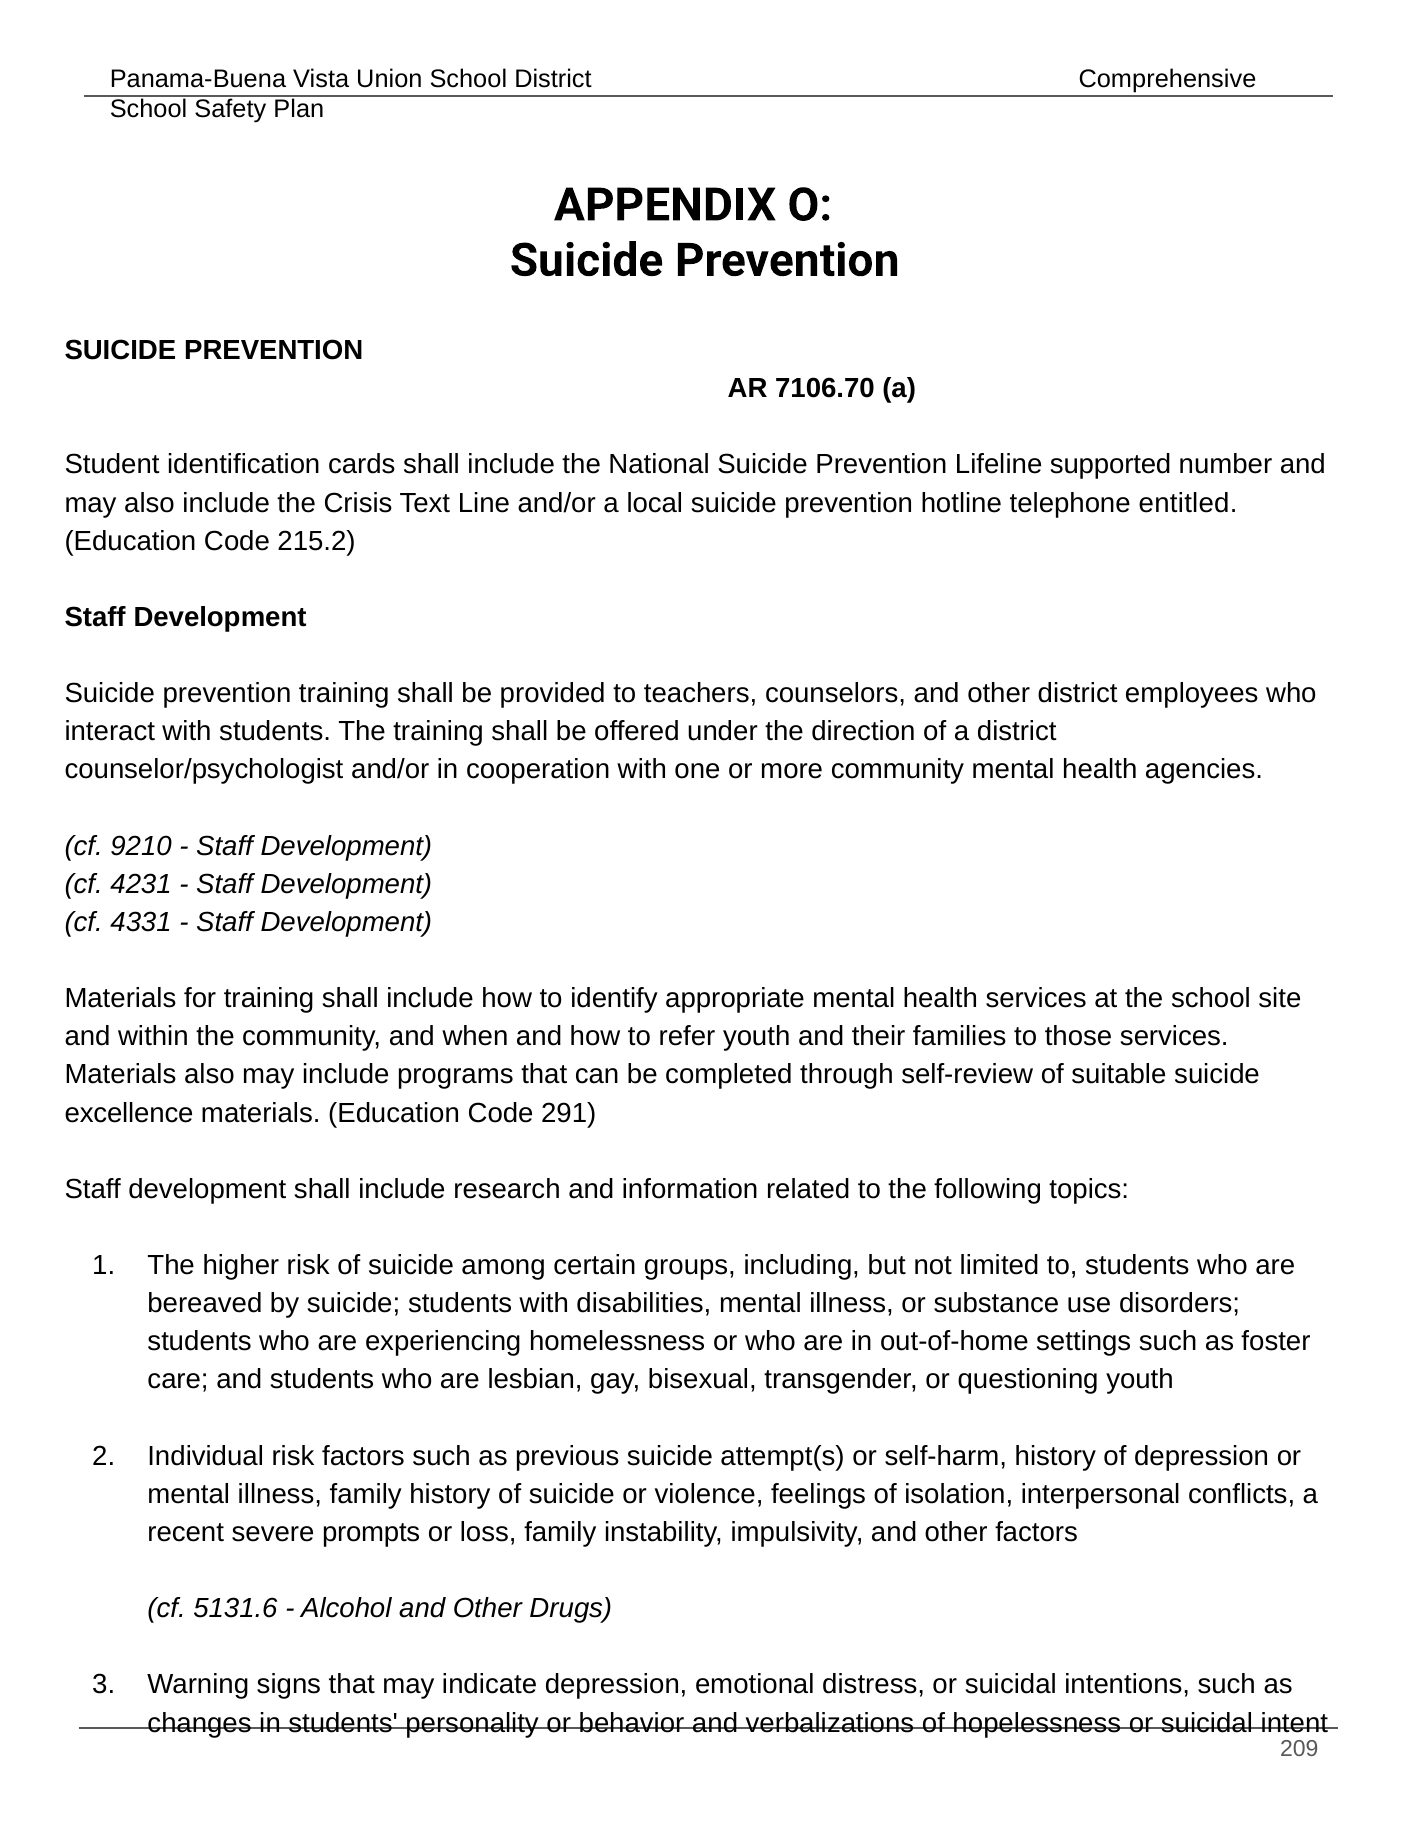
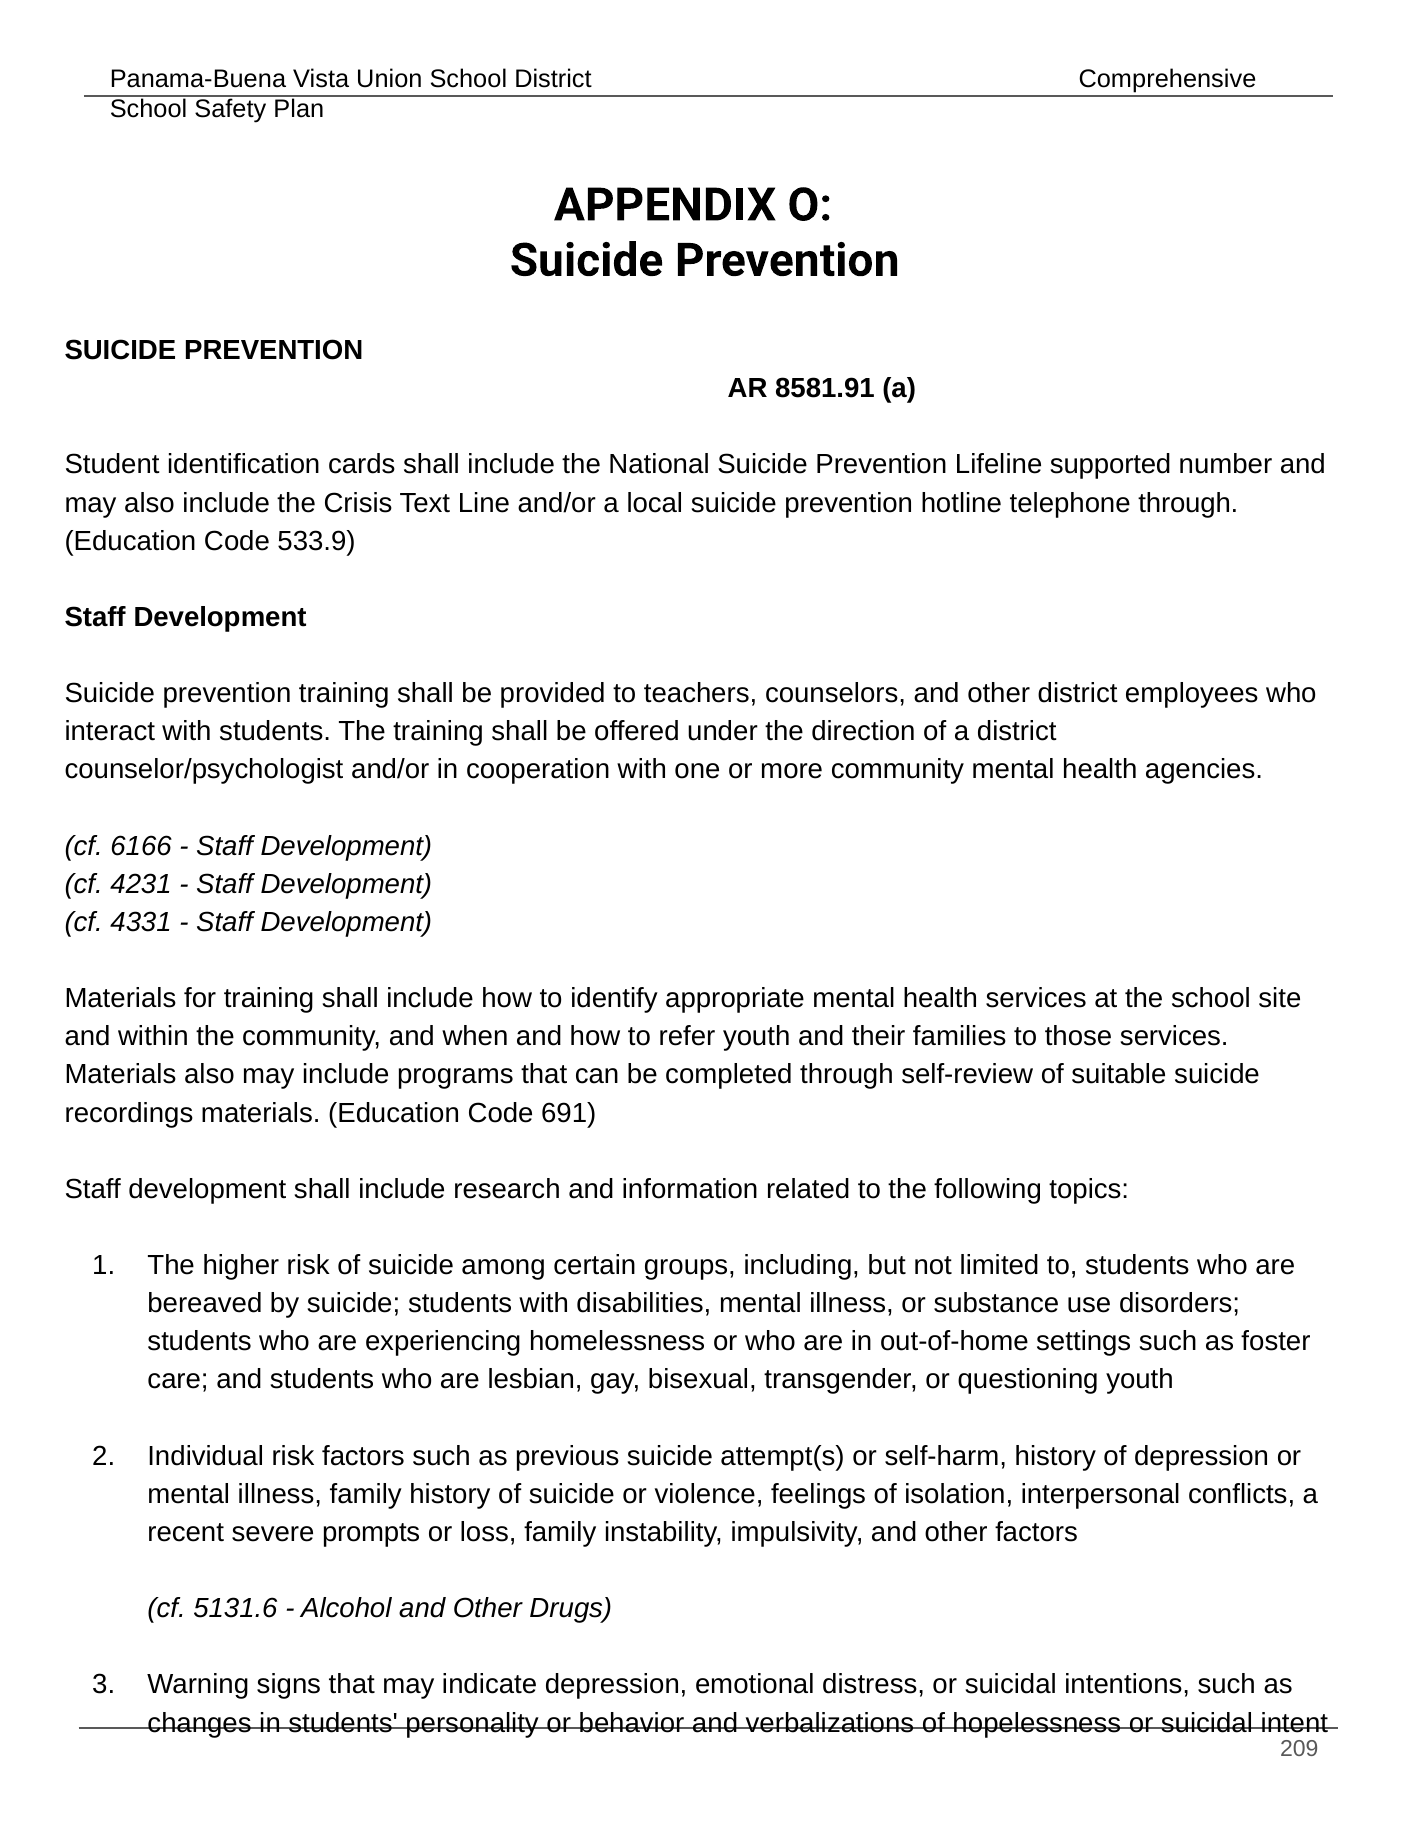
7106.70: 7106.70 -> 8581.91 (825, 388)
telephone entitled: entitled -> through (1188, 503)
215.2: 215.2 -> 533.9 (317, 541)
9210: 9210 -> 6166 (141, 846)
excellence: excellence -> recordings (129, 1113)
291: 291 -> 691 (569, 1113)
